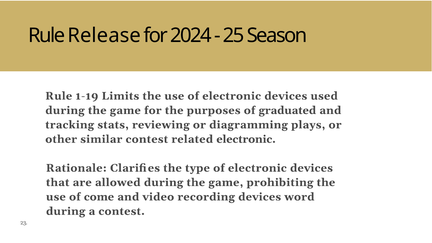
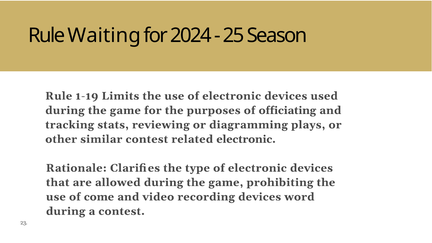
Release: Release -> Waiting (104, 36)
graduated: graduated -> officiating (287, 110)
